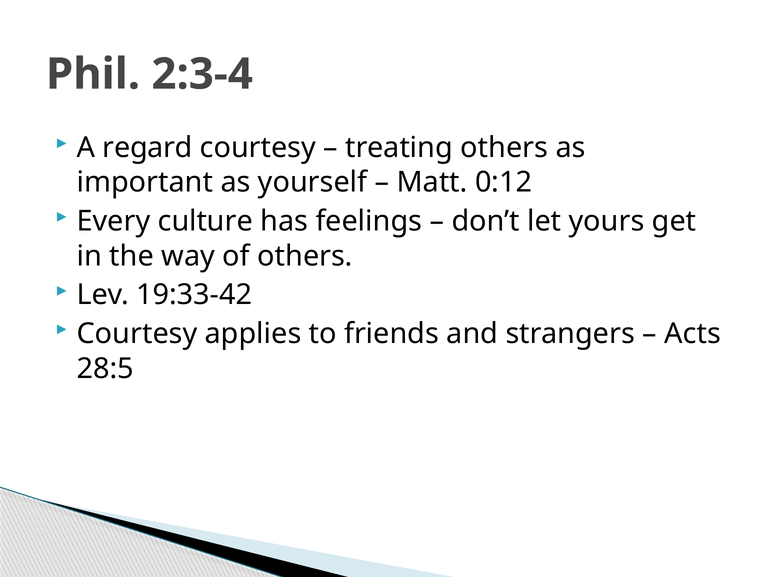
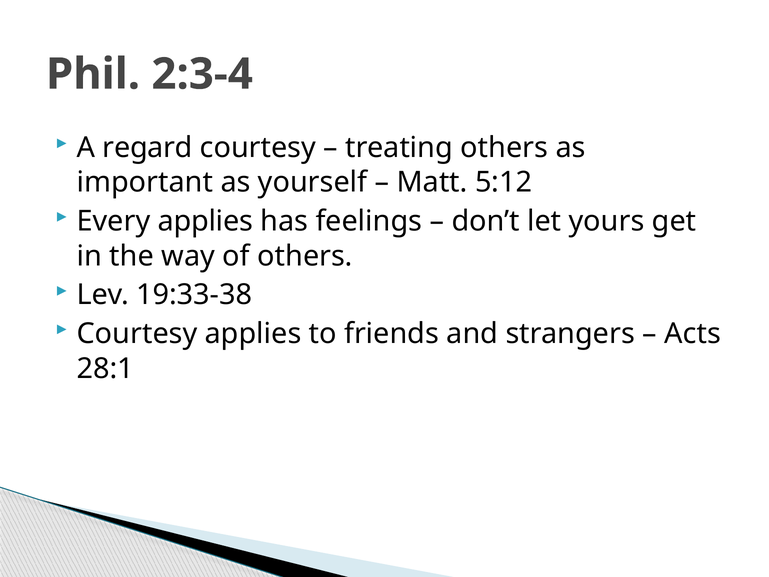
0:12: 0:12 -> 5:12 (504, 182)
Every culture: culture -> applies (205, 221)
19:33-42: 19:33-42 -> 19:33-38 (194, 295)
28:5: 28:5 -> 28:1 (105, 368)
